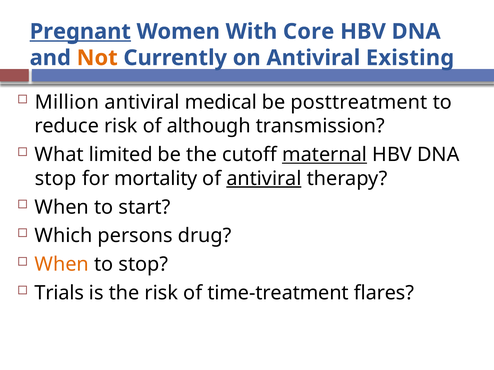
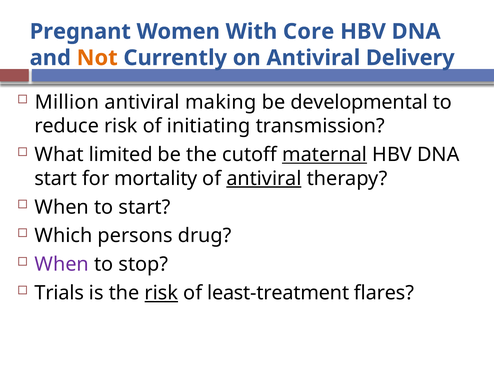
Pregnant underline: present -> none (80, 32)
Existing: Existing -> Delivery (410, 58)
medical: medical -> making (221, 102)
posttreatment: posttreatment -> developmental (359, 102)
although: although -> initiating (209, 126)
stop: stop -> start (56, 179)
When colour: orange -> purple (62, 265)
risk underline: none -> present (161, 293)
time-treatment: time-treatment -> least-treatment (278, 293)
